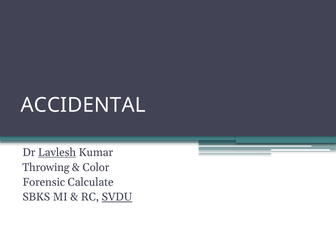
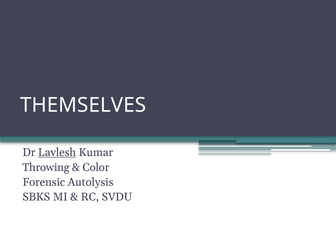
ACCIDENTAL: ACCIDENTAL -> THEMSELVES (83, 105)
Calculate: Calculate -> Autolysis (91, 182)
SVDU underline: present -> none (117, 197)
